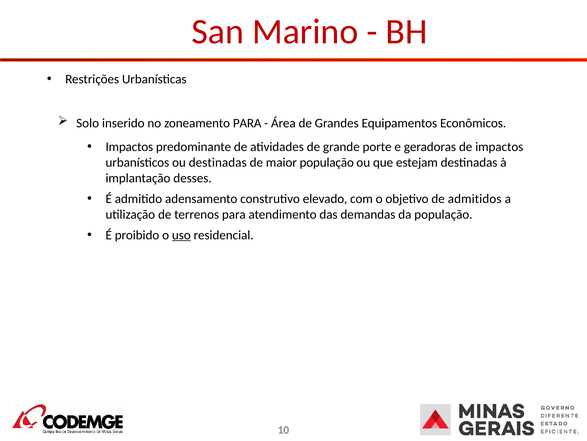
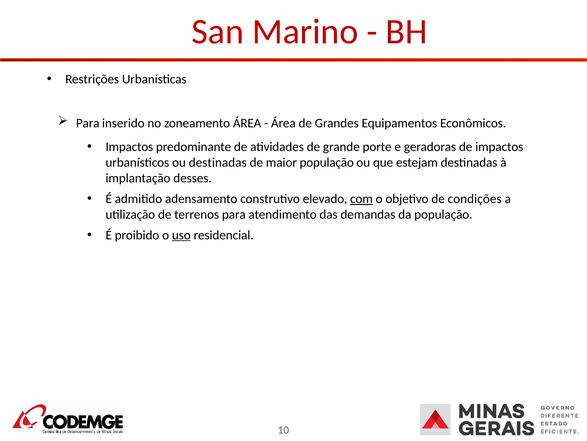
Solo: Solo -> Para (88, 123)
zoneamento PARA: PARA -> ÁREA (247, 123)
com underline: none -> present (361, 199)
admitidos: admitidos -> condições (475, 199)
